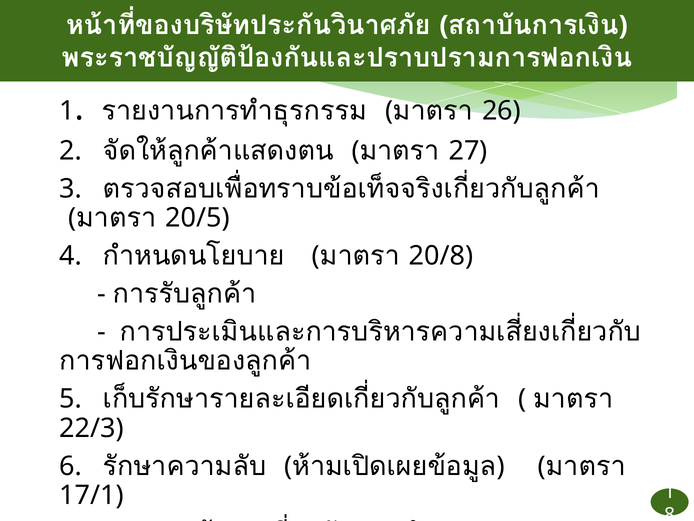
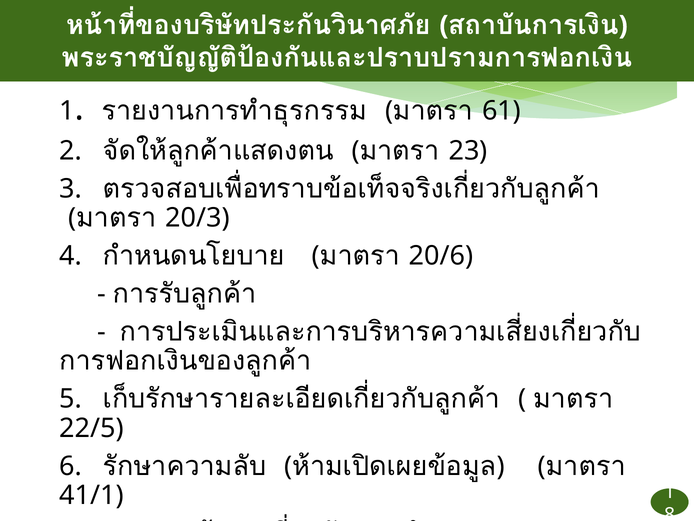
26: 26 -> 61 (502, 111)
27: 27 -> 23 (468, 151)
20/5: 20/5 -> 20/3 (198, 218)
20/8: 20/8 -> 20/6 (441, 256)
22/3: 22/3 -> 22/5 (91, 428)
17/1: 17/1 -> 41/1 (91, 495)
